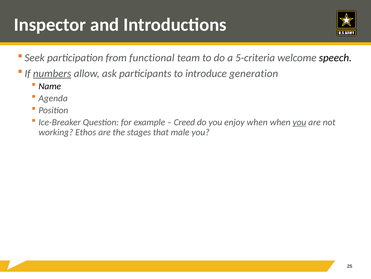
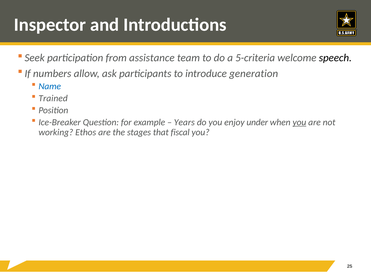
functional: functional -> assistance (152, 58)
numbers underline: present -> none (52, 73)
Name colour: black -> blue (50, 86)
Agenda: Agenda -> Trained (53, 98)
Creed: Creed -> Years (184, 122)
enjoy when: when -> under (257, 122)
male: male -> fiscal (180, 132)
